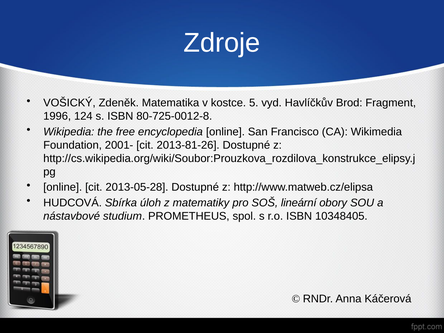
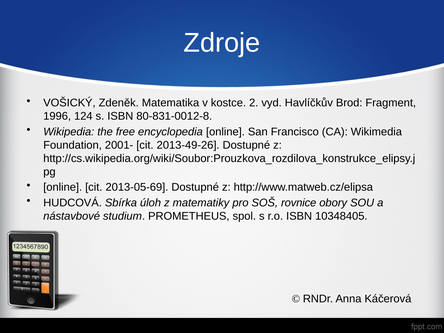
5: 5 -> 2 (254, 103)
80-725-0012-8: 80-725-0012-8 -> 80-831-0012-8 (174, 116)
2013-81-26: 2013-81-26 -> 2013-49-26 (188, 145)
2013-05-28: 2013-05-28 -> 2013-05-69 (137, 187)
lineární: lineární -> rovnice (299, 203)
